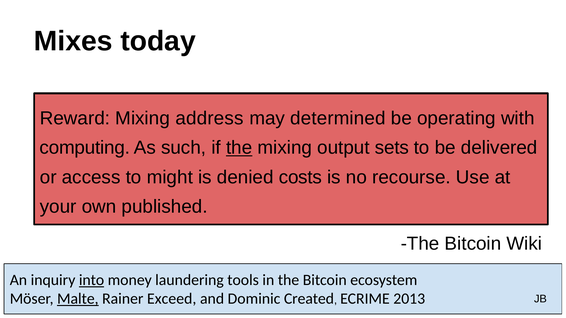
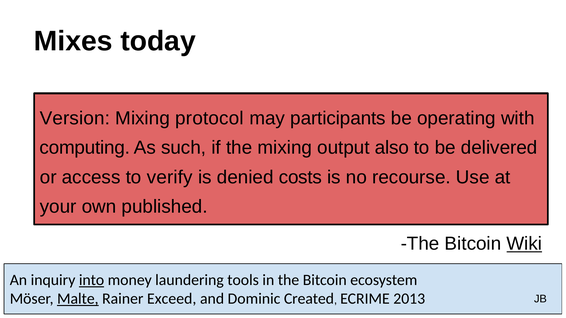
Reward: Reward -> Version (75, 119)
address: address -> protocol (210, 119)
determined: determined -> participants (338, 119)
the underline: present -> none (239, 148)
sets: sets -> also (392, 148)
might: might -> verify (170, 177)
Wiki underline: none -> present (524, 244)
